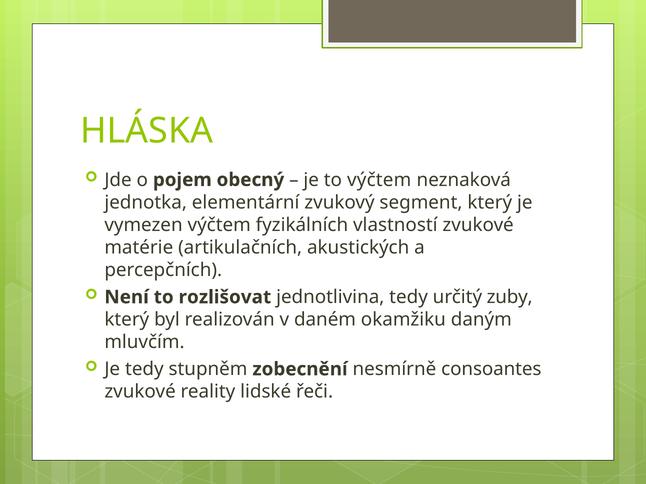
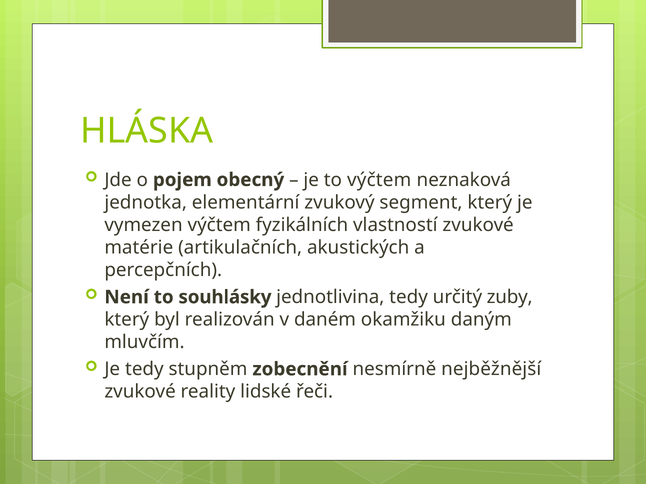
rozlišovat: rozlišovat -> souhlásky (225, 297)
consoantes: consoantes -> nejběžnější (491, 370)
